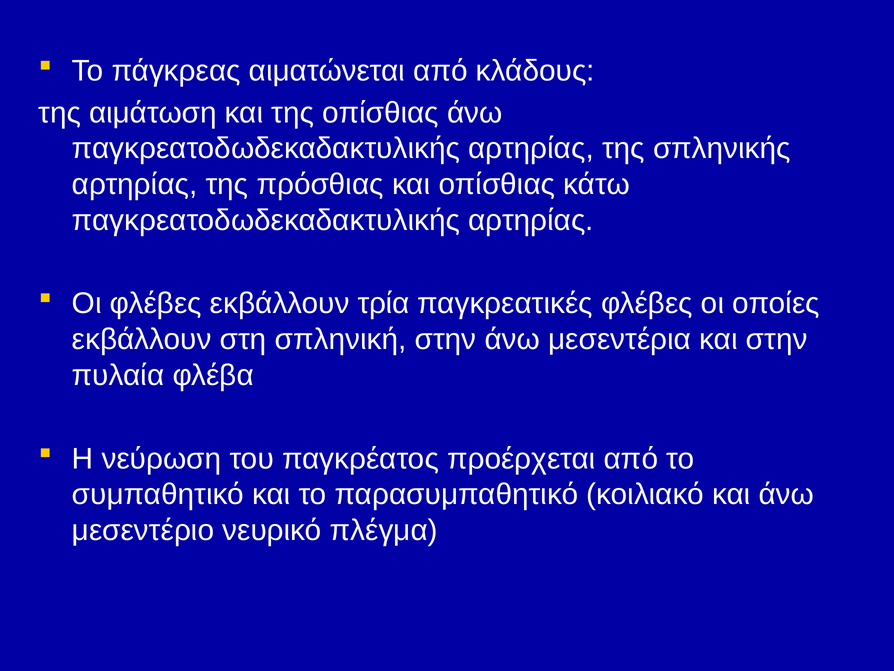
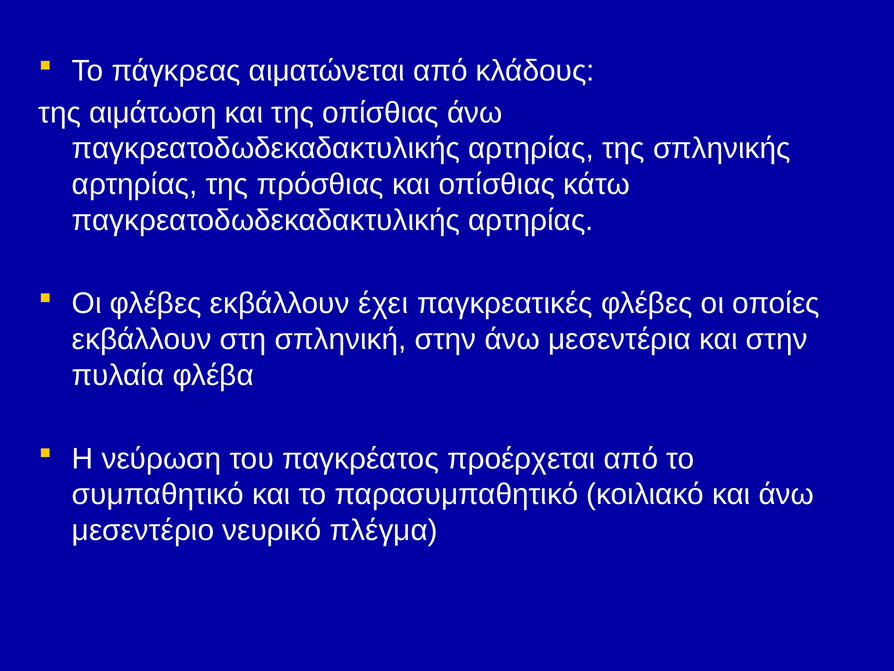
τρία: τρία -> έχει (383, 303)
